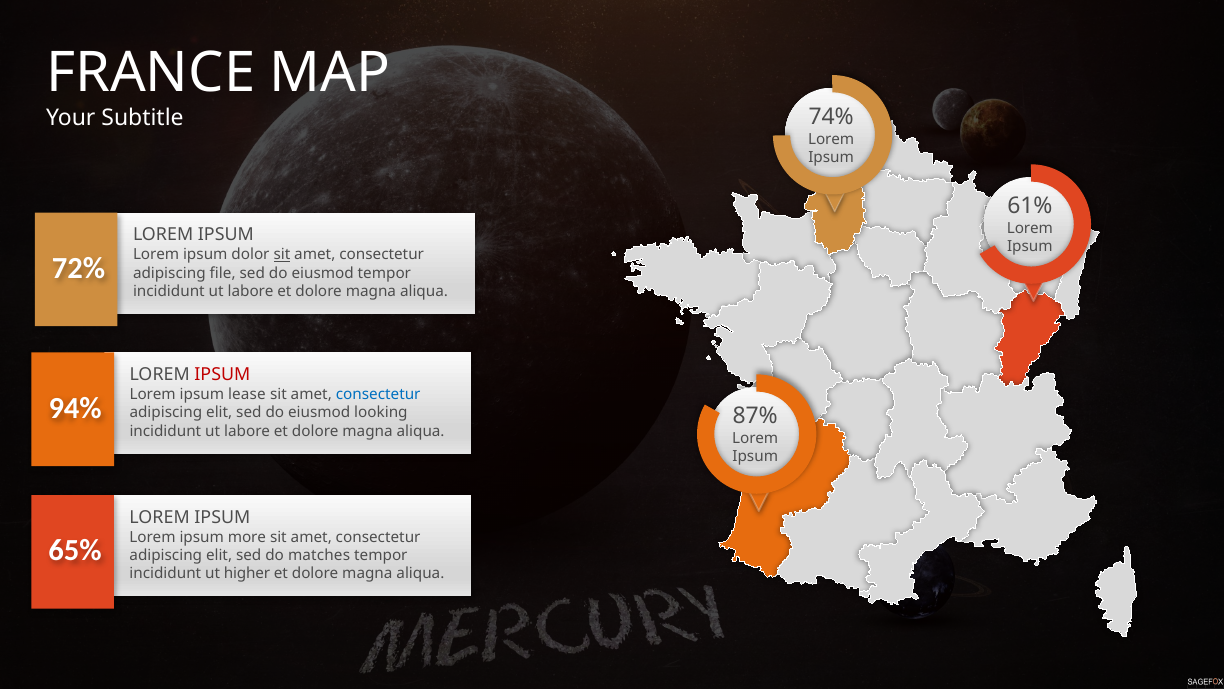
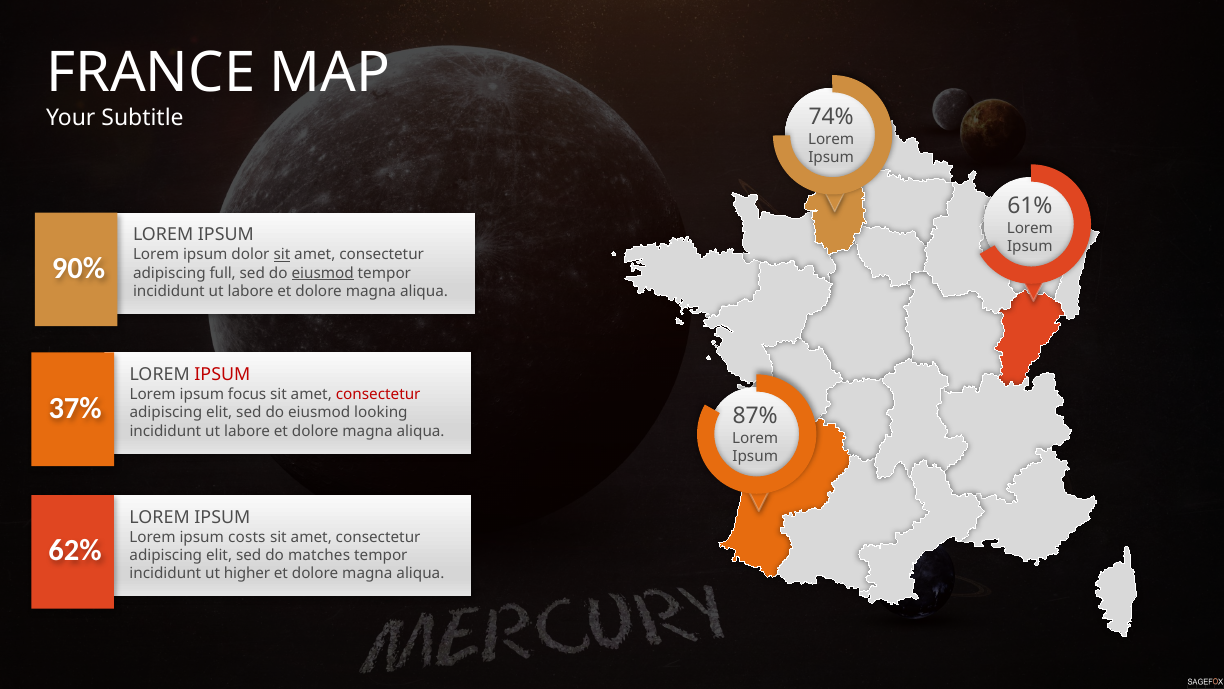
72%: 72% -> 90% (79, 268)
file: file -> full (223, 273)
eiusmod underline: none -> present (323, 273)
lease: lease -> focus (247, 394)
consectetur colour: blue -> red (378, 394)
94%: 94% -> 37% (75, 408)
more: more -> costs (247, 537)
65%: 65% -> 62% (75, 550)
